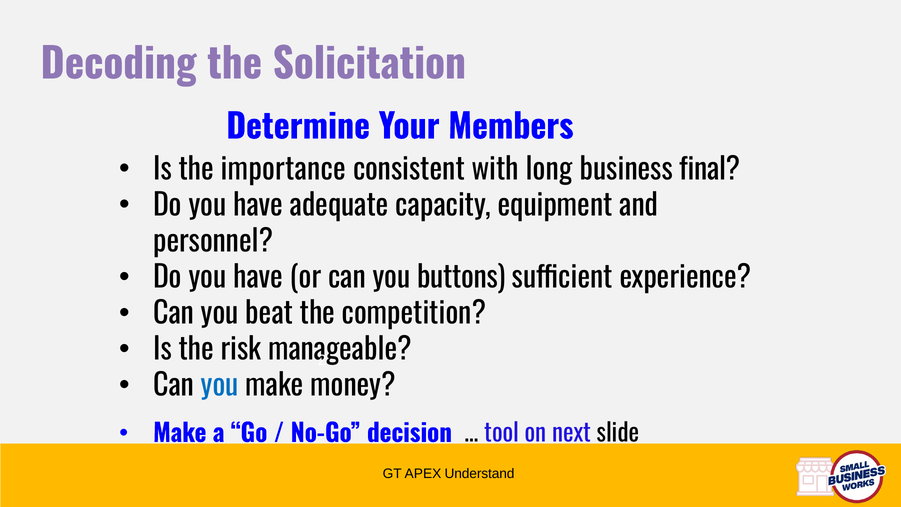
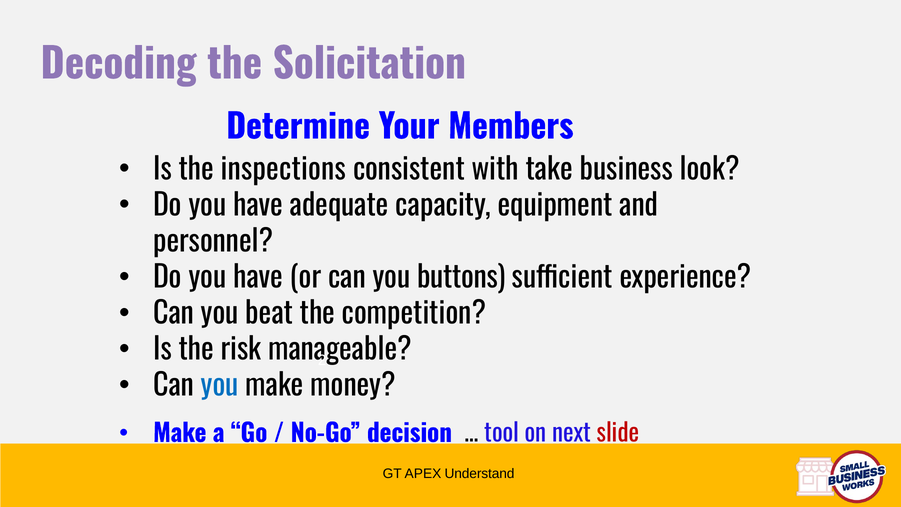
importance: importance -> inspections (283, 170)
long: long -> take (549, 170)
final: final -> look (710, 170)
slide colour: black -> red (618, 434)
